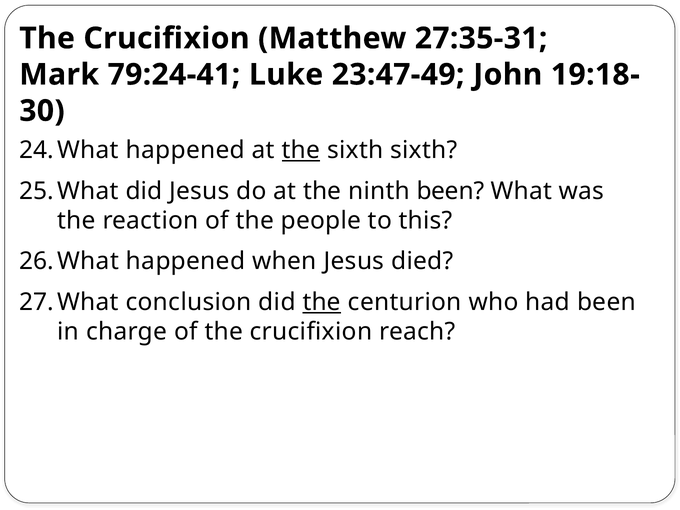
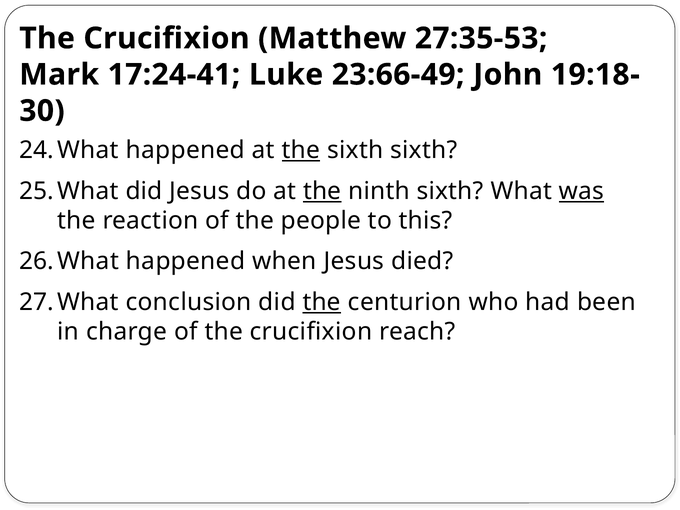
27:35-31: 27:35-31 -> 27:35-53 (481, 38)
79:24-41: 79:24-41 -> 17:24-41 (174, 75)
23:47-49: 23:47-49 -> 23:66-49 (398, 75)
the underline: none -> present (322, 191)
ninth been: been -> sixth (450, 191)
was underline: none -> present (581, 191)
